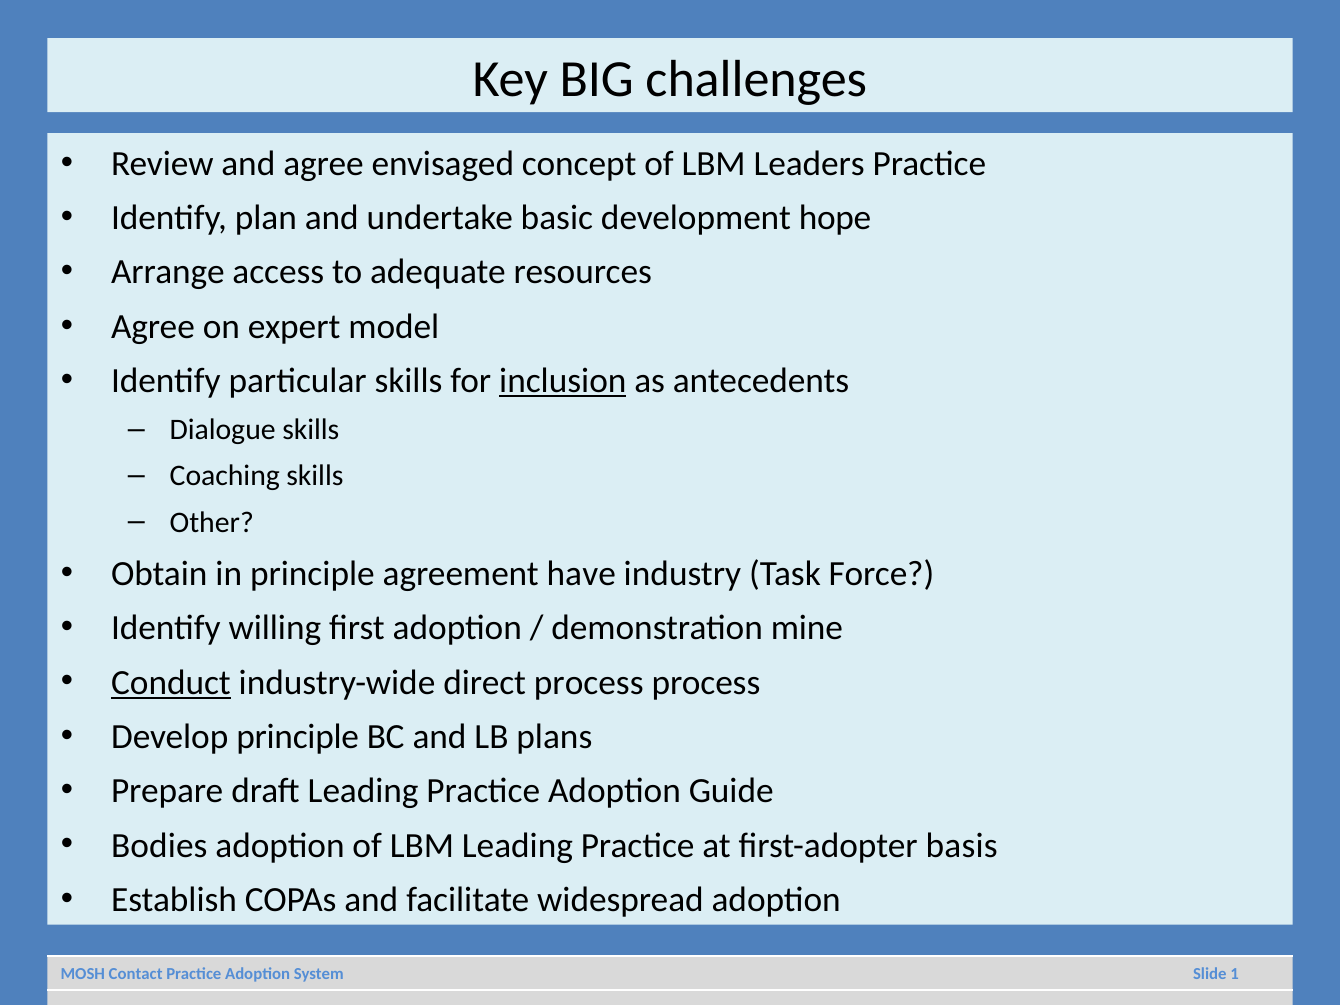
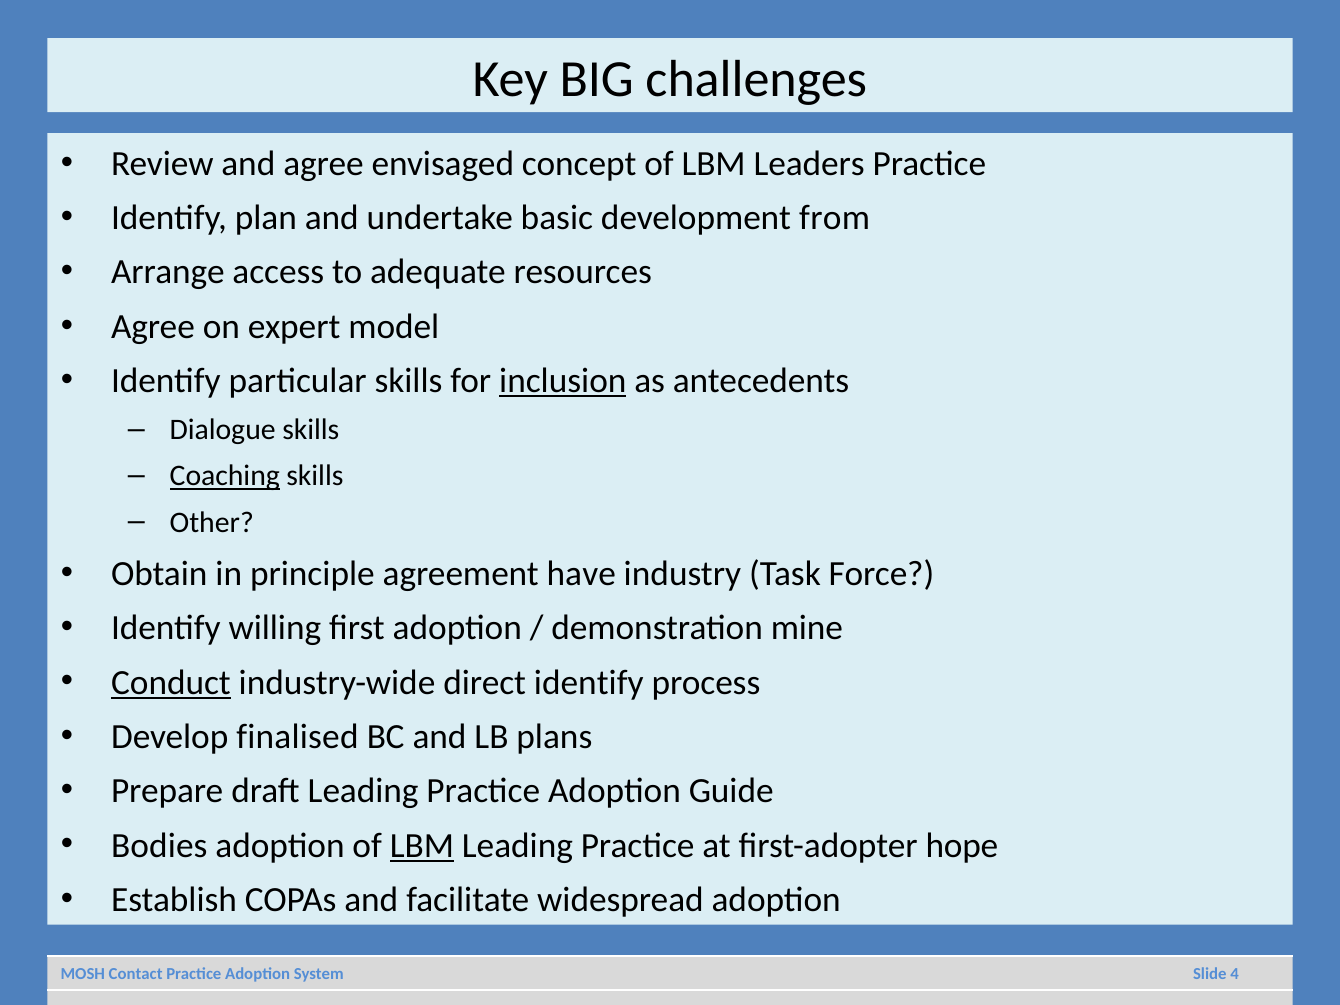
hope: hope -> from (835, 218)
Coaching underline: none -> present (225, 476)
direct process: process -> identify (589, 682)
Develop principle: principle -> finalised (297, 737)
LBM underline: none -> present (422, 845)
basis: basis -> hope (962, 845)
1: 1 -> 4 (1235, 974)
